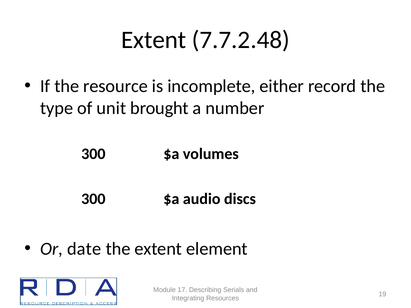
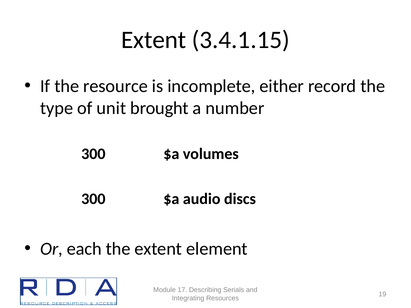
7.7.2.48: 7.7.2.48 -> 3.4.1.15 (241, 40)
date: date -> each (84, 249)
